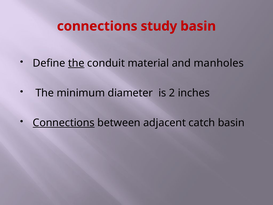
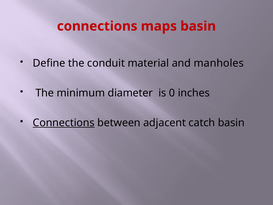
study: study -> maps (159, 26)
the underline: present -> none (76, 63)
2: 2 -> 0 (172, 93)
